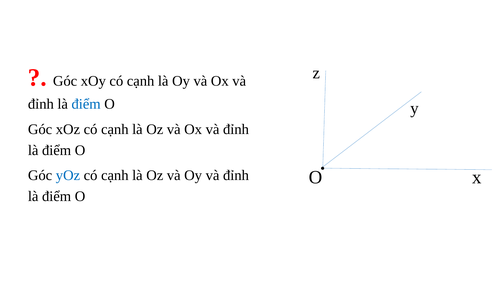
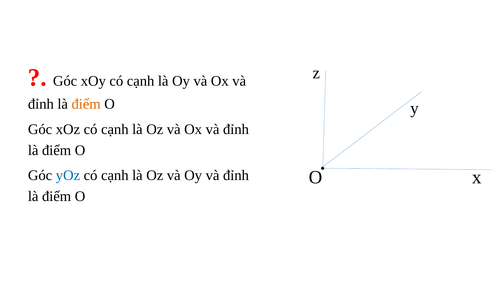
điểm colour: blue -> orange (86, 104)
